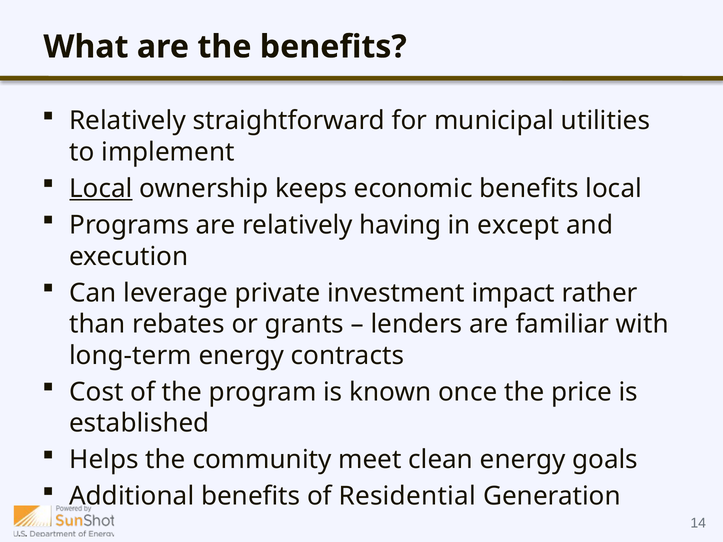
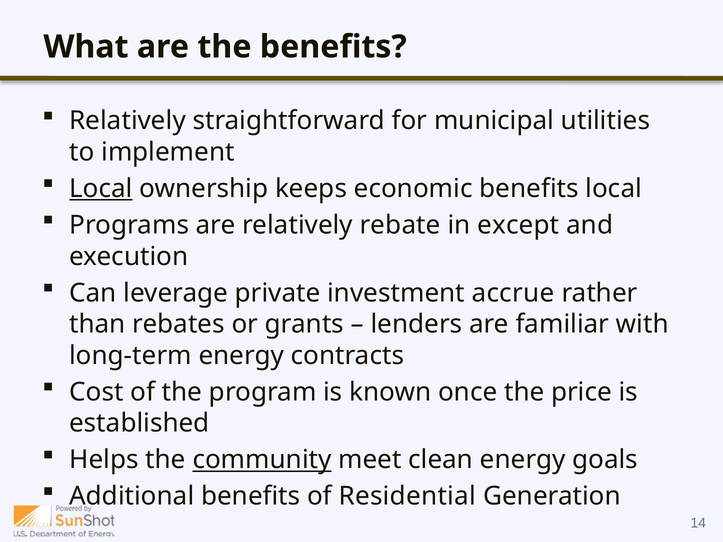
having: having -> rebate (400, 225)
impact: impact -> accrue (513, 293)
community underline: none -> present (262, 460)
